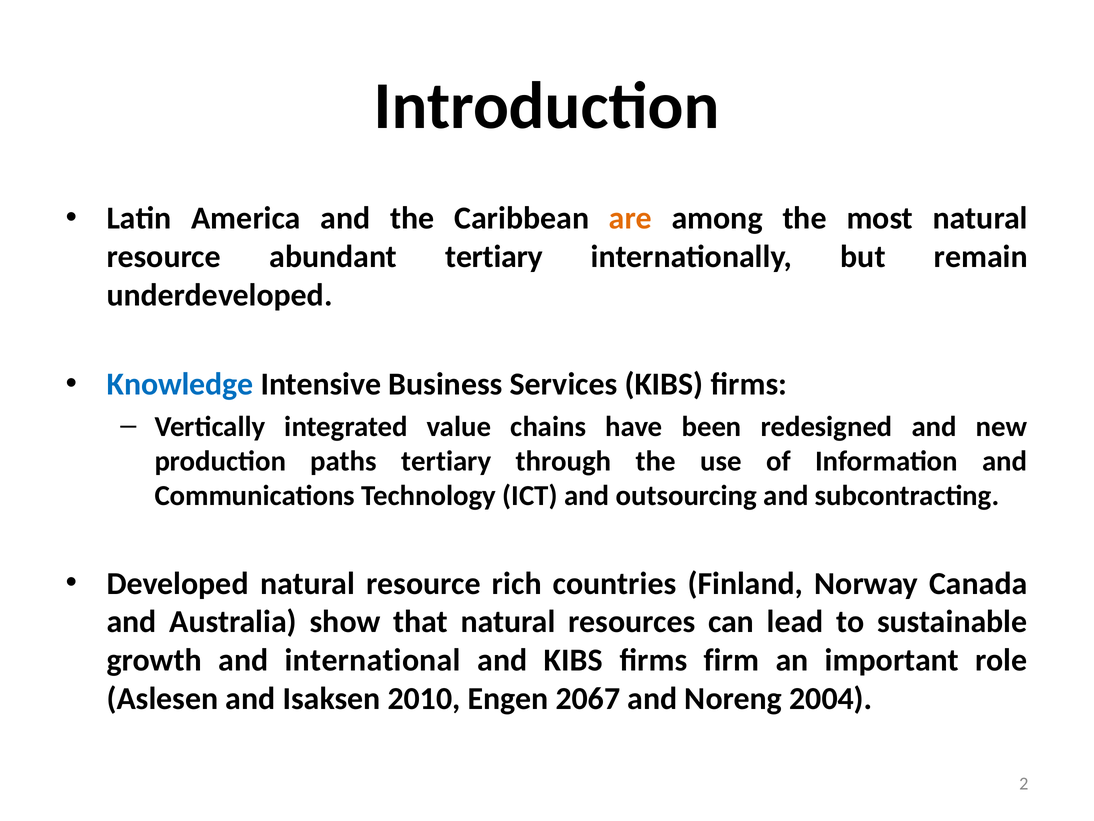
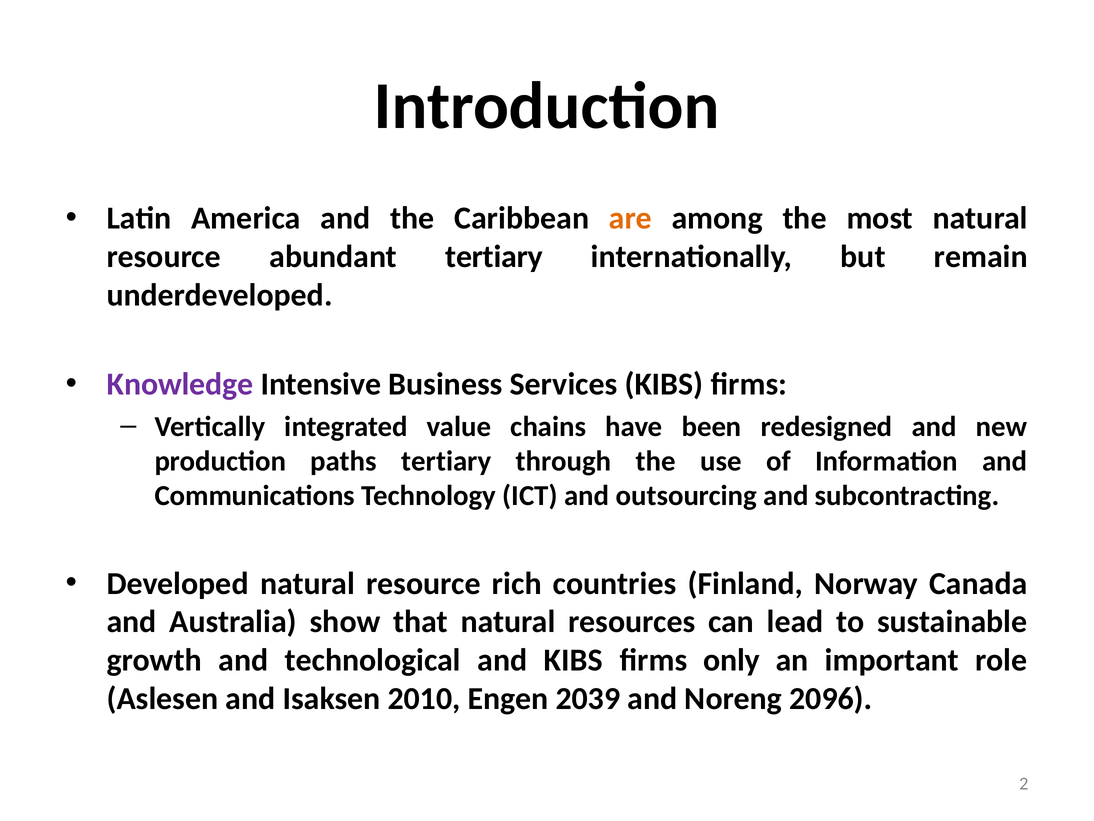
Knowledge colour: blue -> purple (180, 384)
international: international -> technological (373, 660)
firm: firm -> only (732, 660)
2067: 2067 -> 2039 (588, 698)
2004: 2004 -> 2096 (831, 698)
